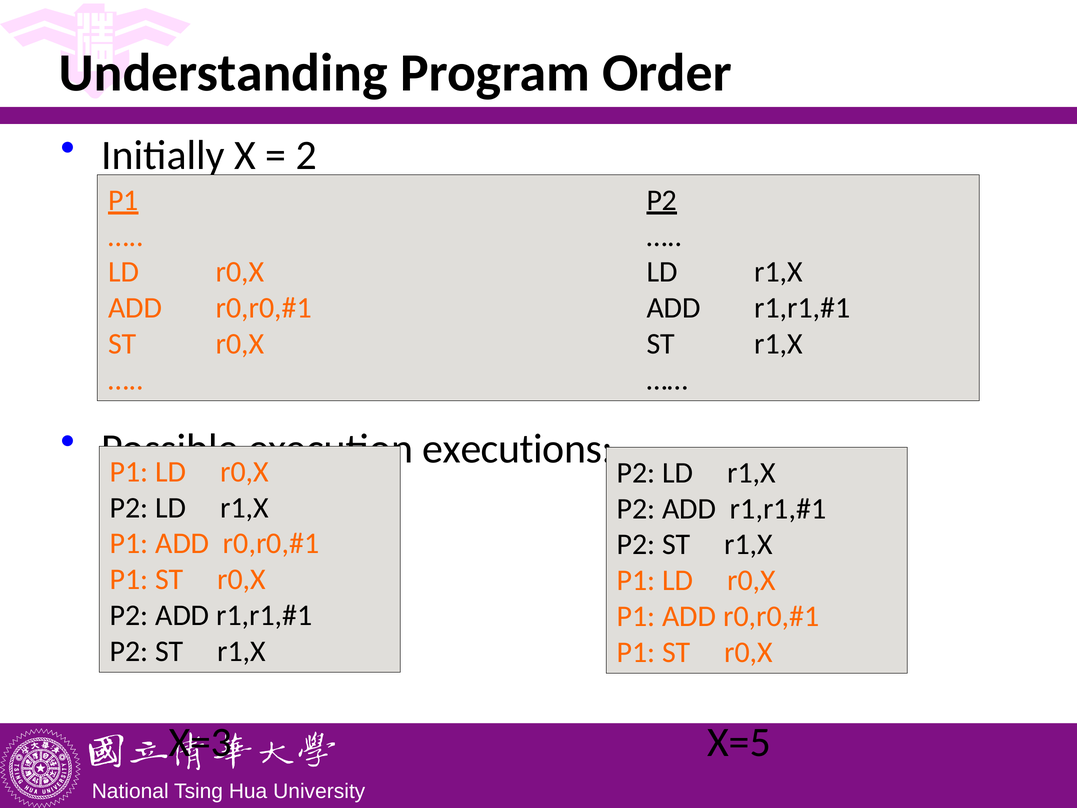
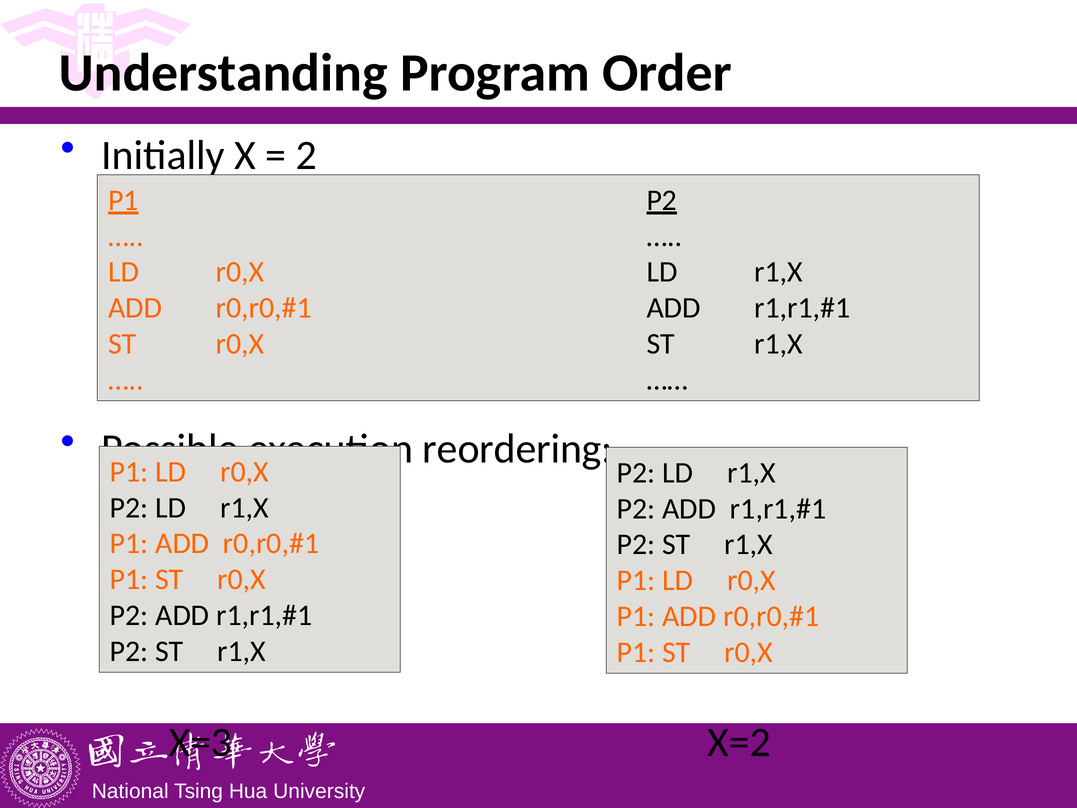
executions: executions -> reordering (518, 449)
X=5: X=5 -> X=2 (739, 742)
